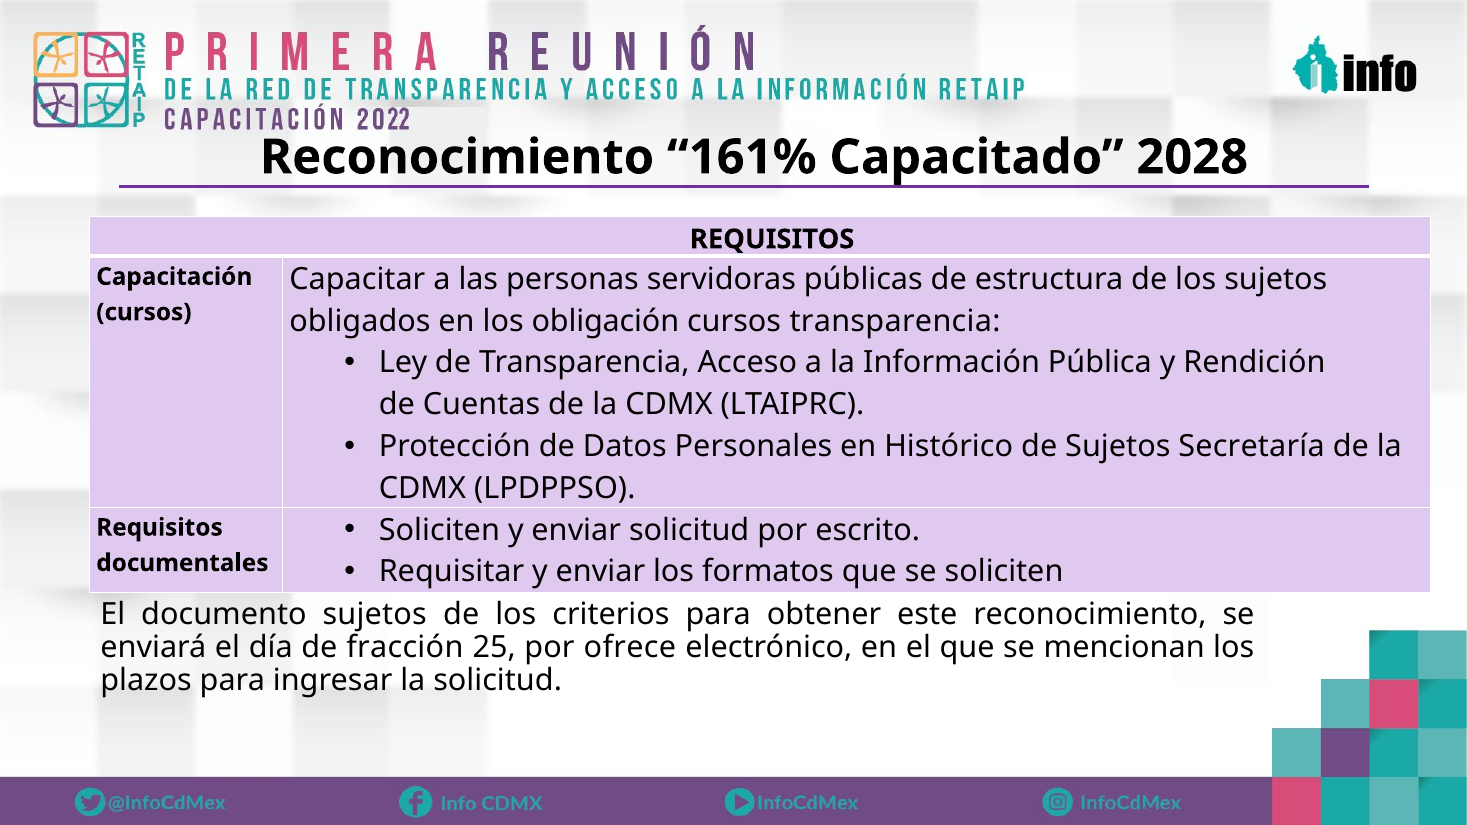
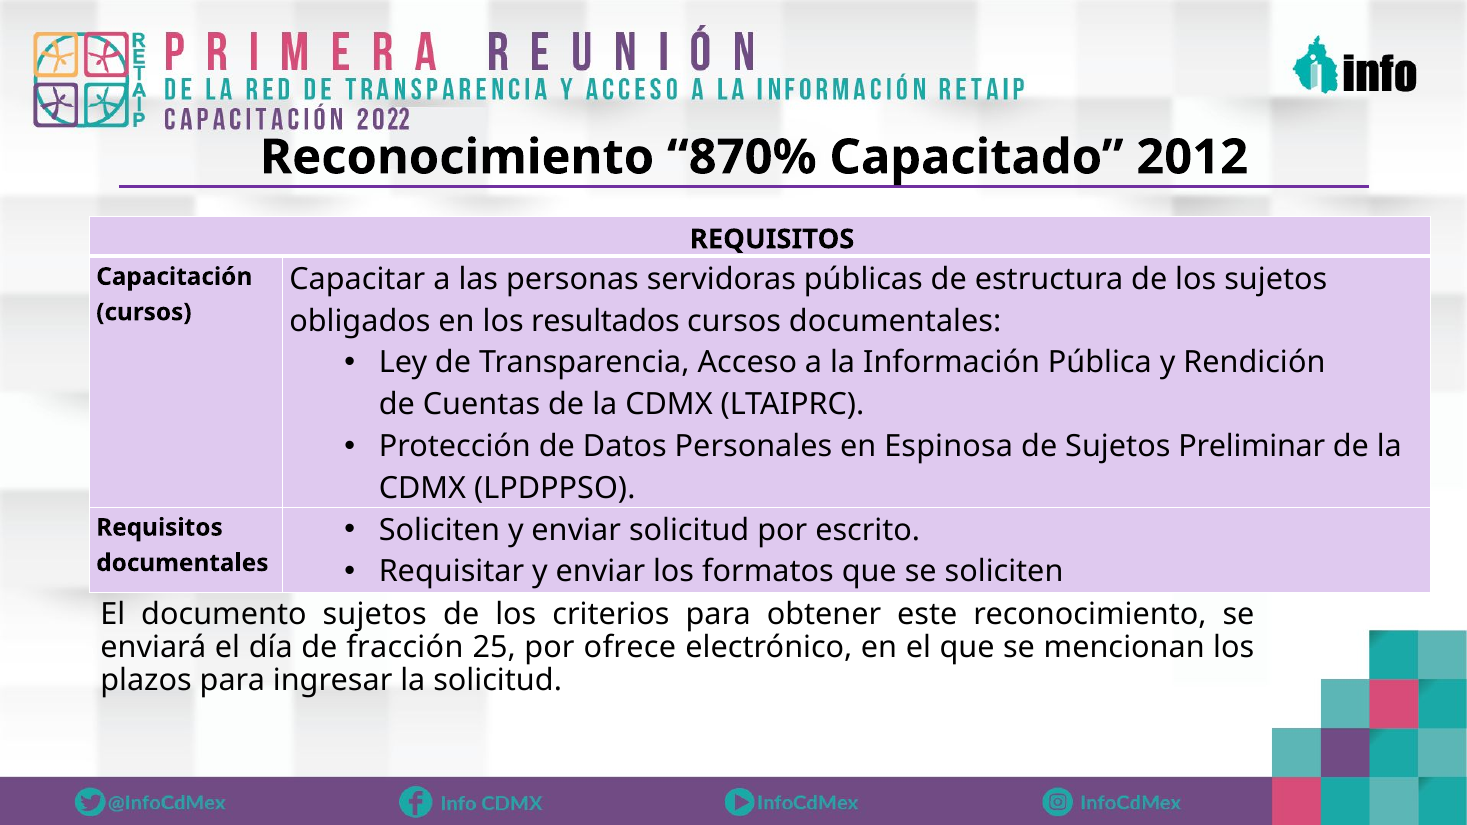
161%: 161% -> 870% (742, 157)
2028: 2028 -> 2012 (1192, 157)
obligación: obligación -> resultados (605, 321)
cursos transparencia: transparencia -> documentales (895, 321)
Histórico: Histórico -> Espinosa (949, 446)
Secretaría: Secretaría -> Preliminar (1252, 446)
